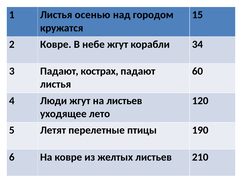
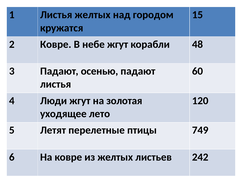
Листья осенью: осенью -> желтых (93, 15)
34: 34 -> 48 (197, 44)
кострах: кострах -> осенью (99, 71)
на листьев: листьев -> золотая (124, 101)
190: 190 -> 749 (200, 131)
210: 210 -> 242 (200, 157)
